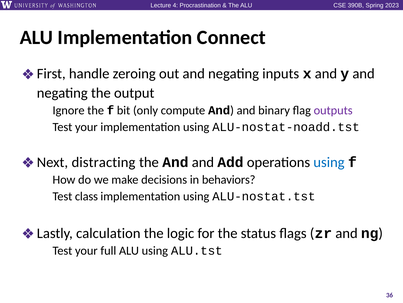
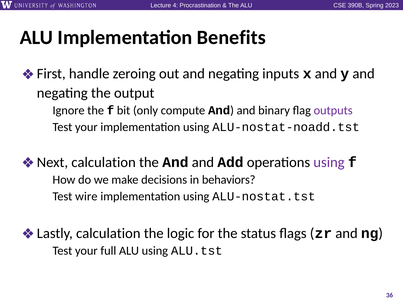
Connect: Connect -> Benefits (231, 37)
distracting: distracting -> calculation (104, 162)
using colour: blue -> purple (329, 162)
class: class -> wire (86, 196)
